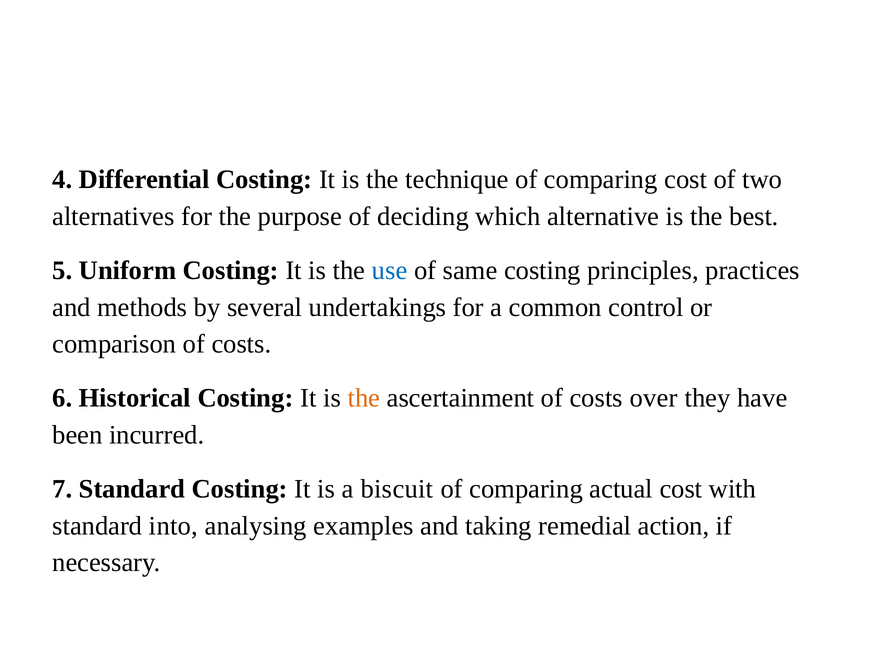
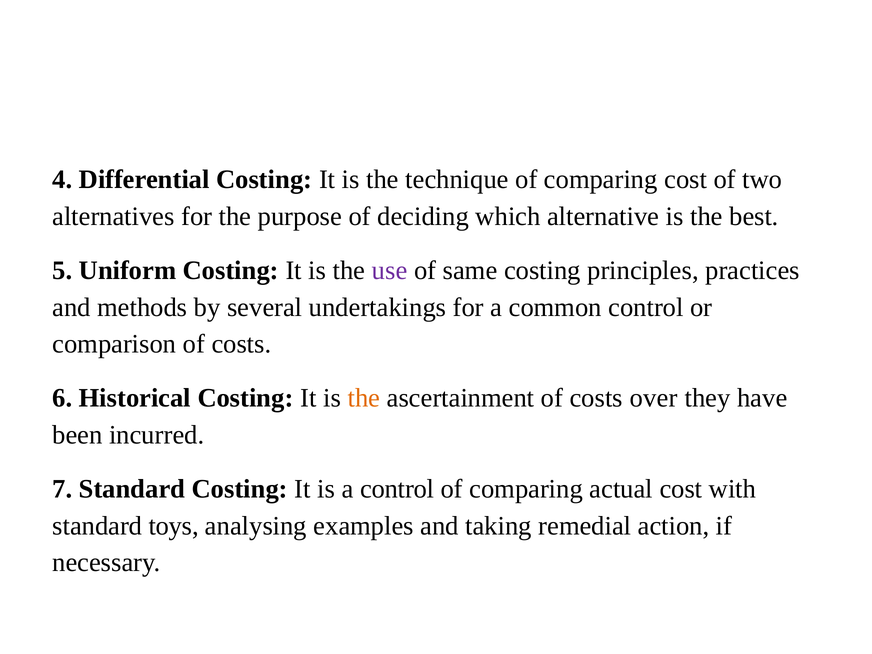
use colour: blue -> purple (390, 270)
a biscuit: biscuit -> control (397, 489)
into: into -> toys (174, 526)
